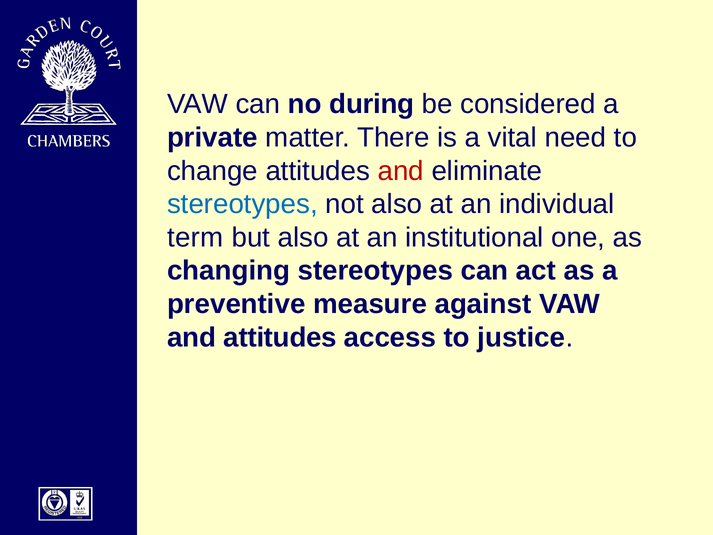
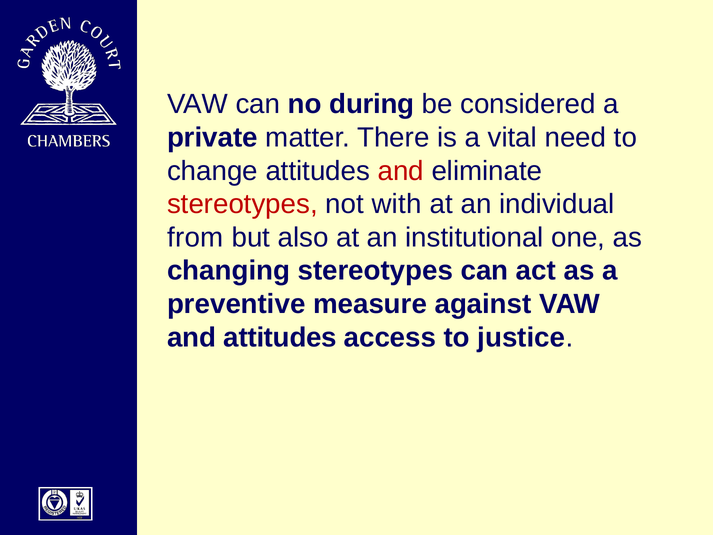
stereotypes colour: blue -> red (242, 204)
not also: also -> with (397, 204)
term: term -> from (195, 237)
